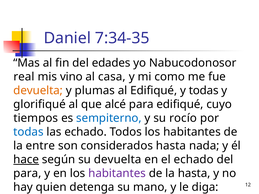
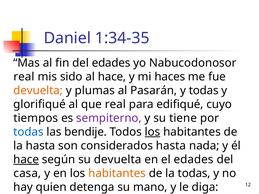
7:34-35: 7:34-35 -> 1:34-35 (122, 38)
vino: vino -> sido (71, 77)
al casa: casa -> hace (112, 77)
mi como: como -> haces (170, 77)
al Edifiqué: Edifiqué -> Pasarán (154, 91)
que alcé: alcé -> real (115, 104)
sempiterno colour: blue -> purple (109, 118)
rocío: rocío -> tiene (183, 118)
las echado: echado -> bendije (86, 132)
los underline: none -> present (153, 132)
la entre: entre -> hasta (41, 146)
el echado: echado -> edades (194, 160)
para: para -> casa (27, 174)
habitantes colour: purple -> orange (117, 174)
la hasta: hasta -> todas (194, 174)
